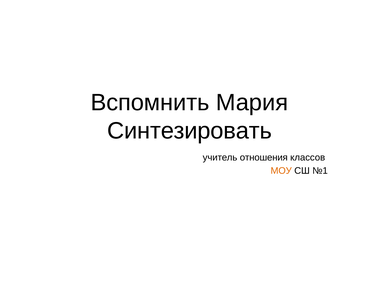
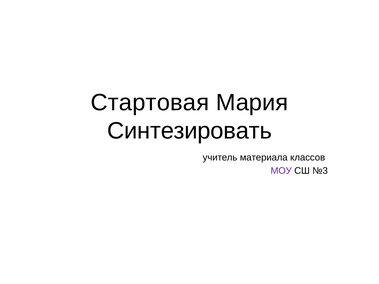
Вспомнить: Вспомнить -> Стартовая (150, 103)
отношения: отношения -> материала (264, 158)
МОУ colour: orange -> purple (281, 171)
№1: №1 -> №3 (320, 171)
